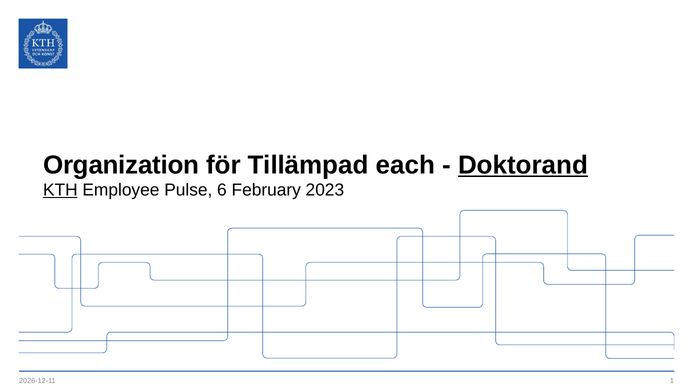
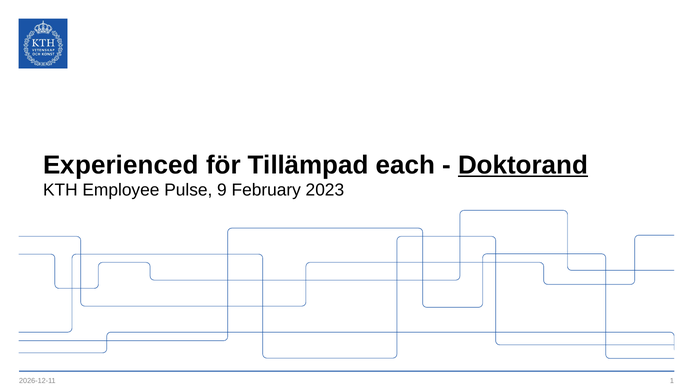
Organization: Organization -> Experienced (121, 165)
KTH underline: present -> none (60, 190)
6: 6 -> 9 (222, 190)
